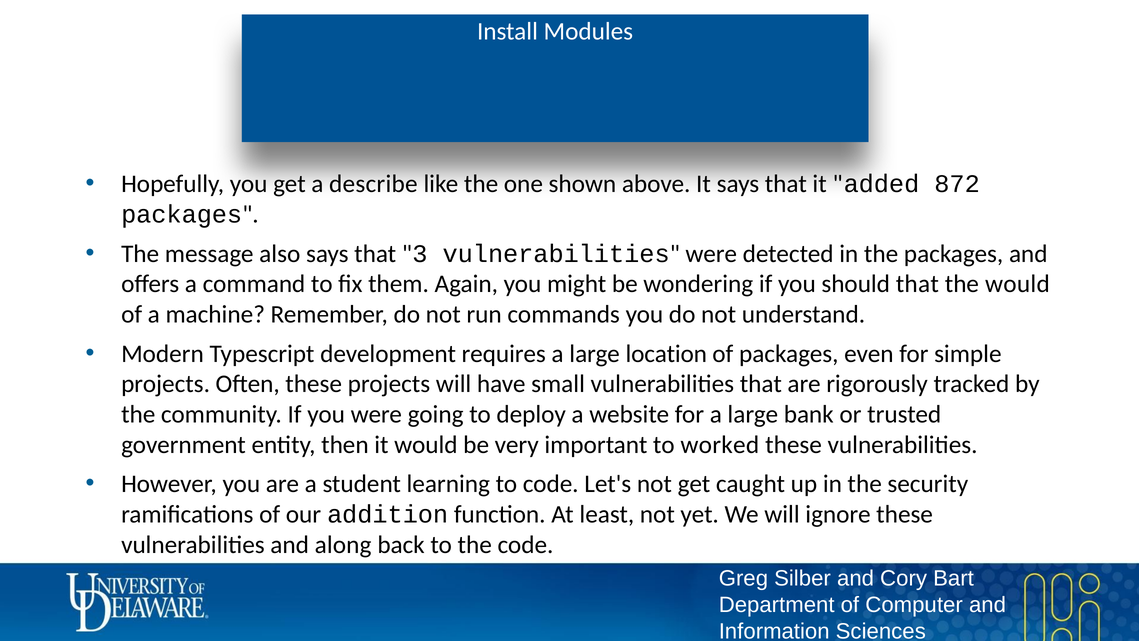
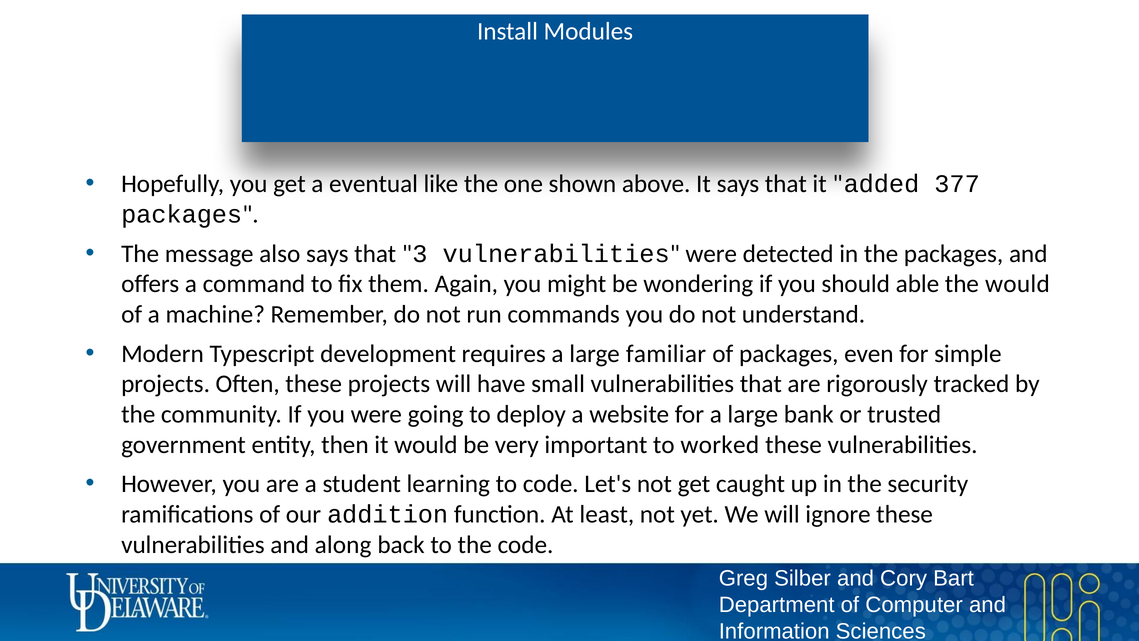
describe: describe -> eventual (374, 184)
872: 872 -> 377 (957, 184)
should that: that -> able (917, 284)
location: location -> familiar (666, 354)
